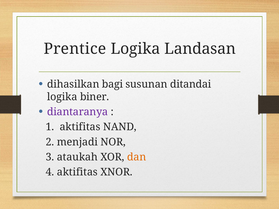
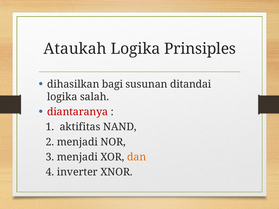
Prentice: Prentice -> Ataukah (75, 49)
Landasan: Landasan -> Prinsiples (200, 49)
biner: biner -> salah (95, 97)
diantaranya colour: purple -> red (78, 112)
3 ataukah: ataukah -> menjadi (77, 157)
4 aktifitas: aktifitas -> inverter (77, 172)
